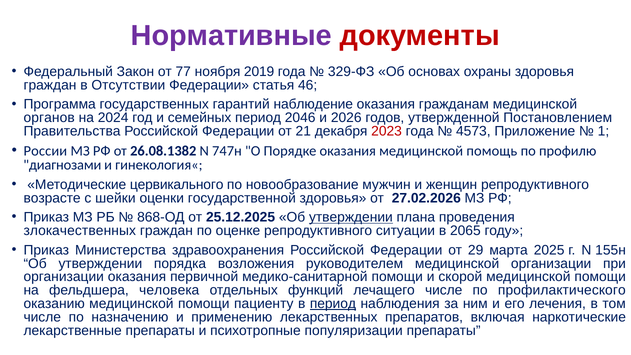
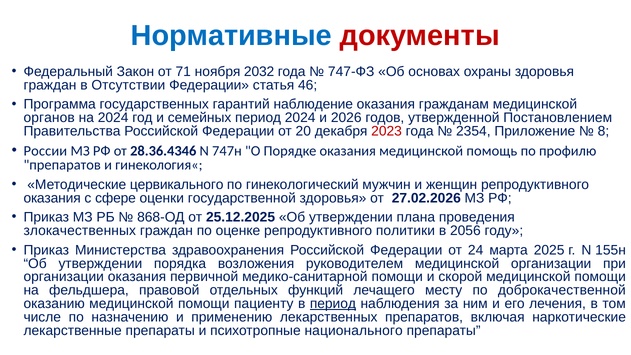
Нормативные colour: purple -> blue (231, 36)
77: 77 -> 71 (183, 72)
2019: 2019 -> 2032 (259, 72)
329-ФЗ: 329-ФЗ -> 747-ФЗ (351, 72)
период 2046: 2046 -> 2024 (300, 118)
21: 21 -> 20 (303, 131)
4573: 4573 -> 2354 (473, 131)
1: 1 -> 8 (603, 131)
26.08.1382: 26.08.1382 -> 28.36.4346 (163, 151)
диагнозами: диагнозами -> препаратов (62, 165)
новообразование: новообразование -> гинекологический (302, 185)
возрасте: возрасте -> оказания (52, 198)
шейки: шейки -> сфере (116, 198)
утверждении underline: present -> none (351, 217)
ситуации: ситуации -> политики (405, 231)
2065: 2065 -> 2056 (465, 231)
29: 29 -> 24 (476, 250)
человека: человека -> правовой (169, 290)
лечащего числе: числе -> месту (444, 290)
профилактического: профилактического -> доброкачественной (562, 290)
популяризации: популяризации -> национального (354, 330)
